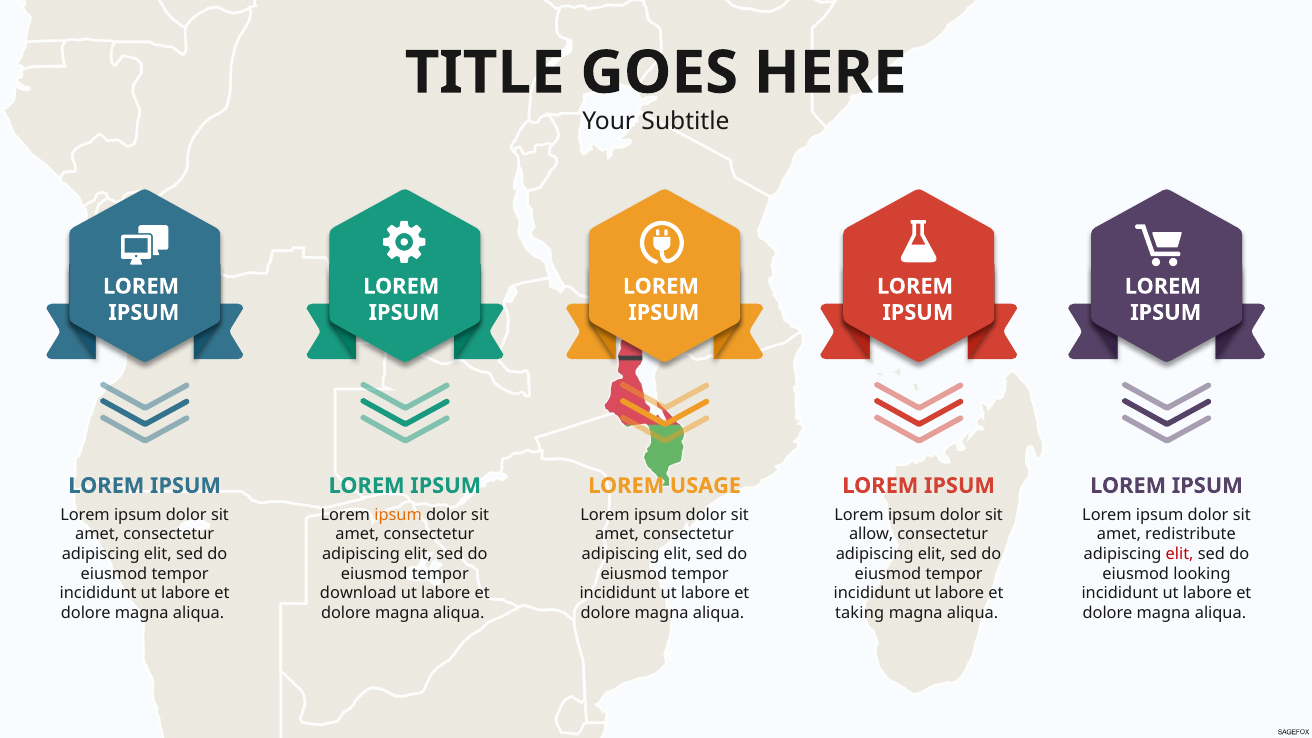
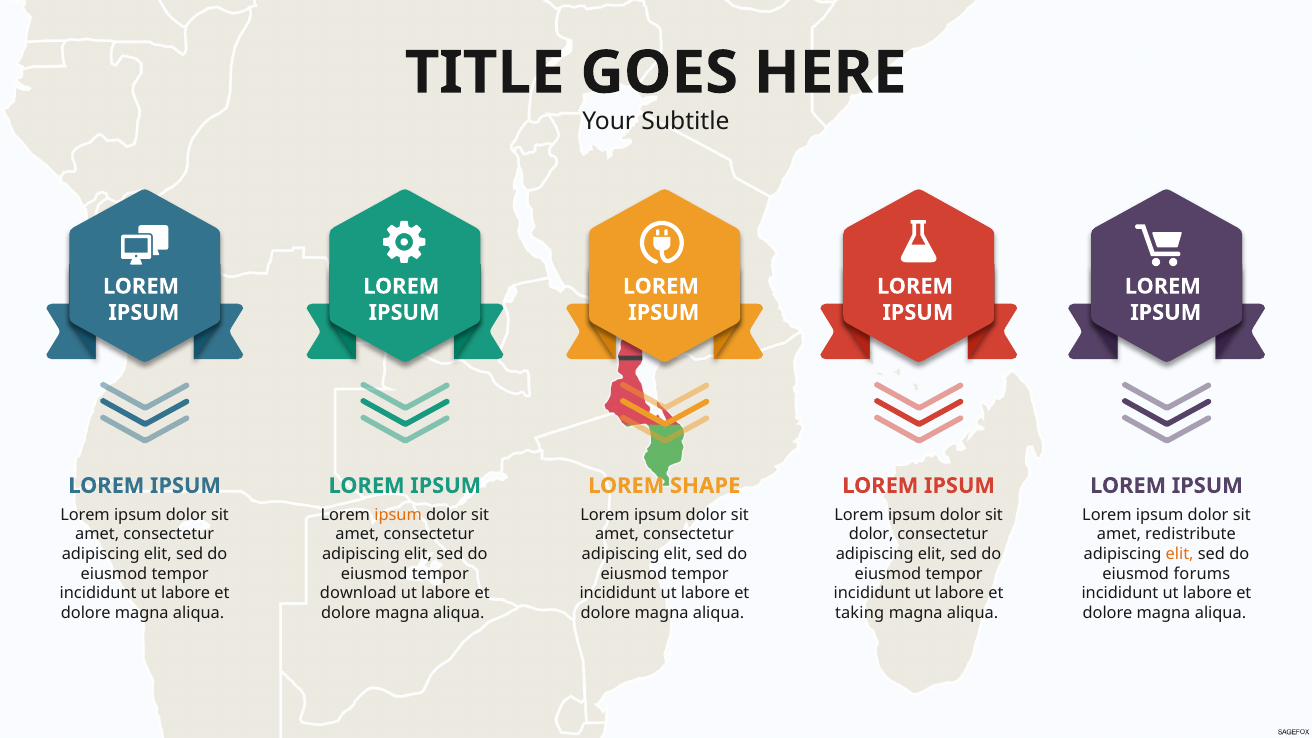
USAGE: USAGE -> SHAPE (705, 486)
allow: allow -> dolor (871, 534)
elit colour: red -> orange (1180, 554)
looking: looking -> forums (1202, 574)
